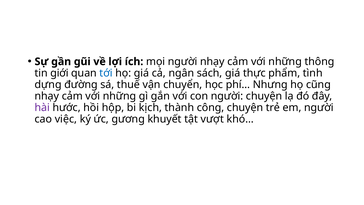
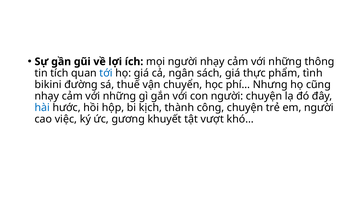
giới: giới -> tích (59, 73)
dựng: dựng -> bikini (48, 84)
hài colour: purple -> blue (42, 107)
